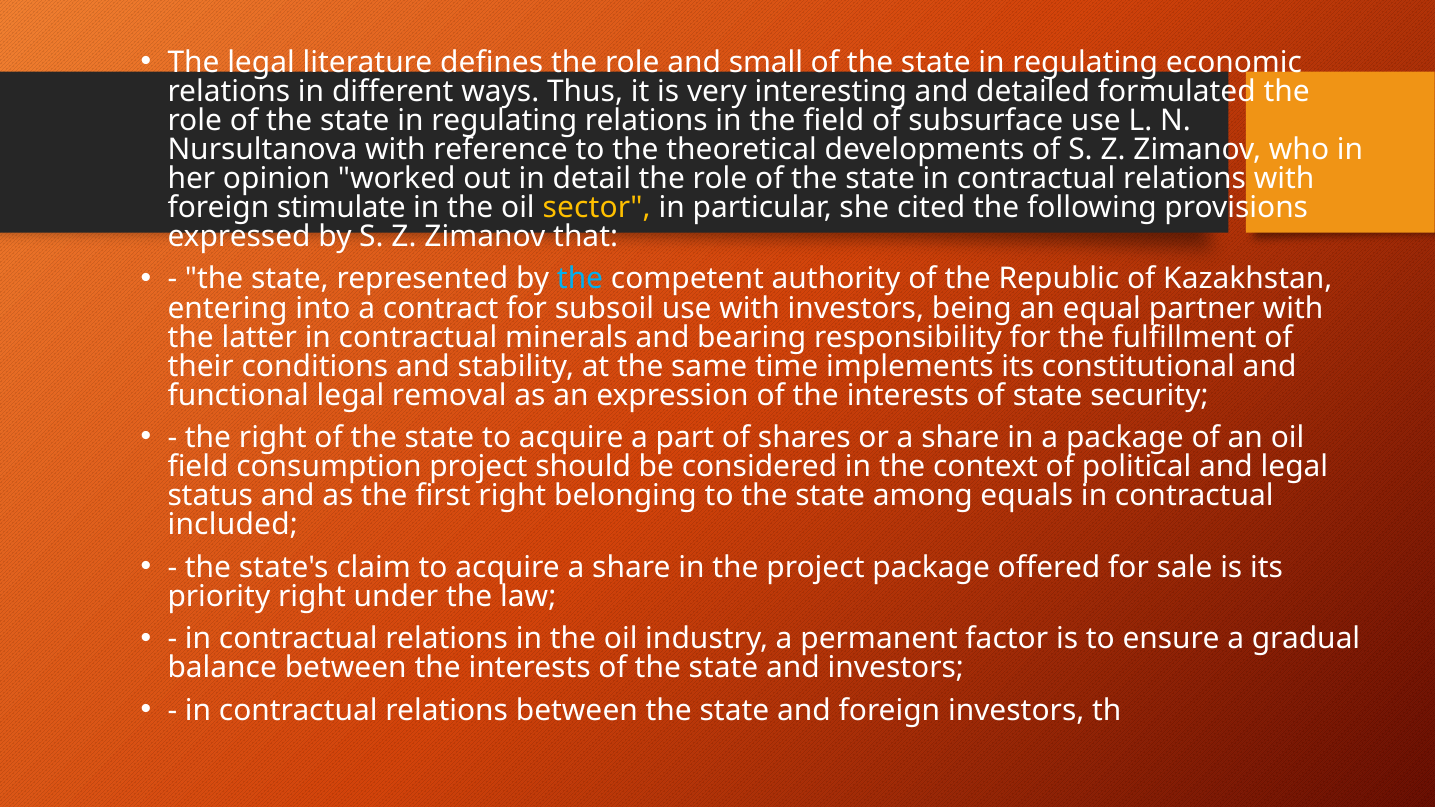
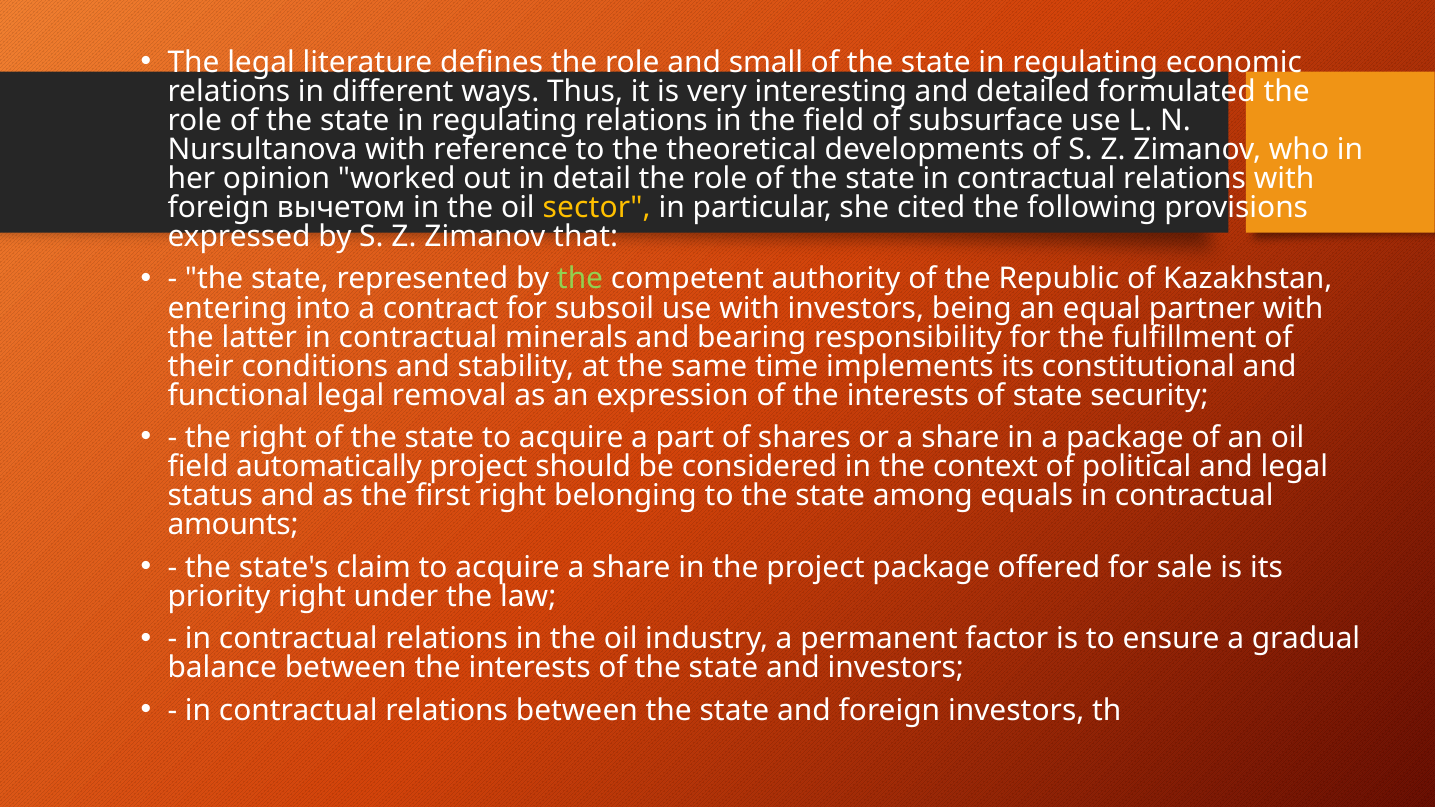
stimulate: stimulate -> вычетом (341, 208)
the colour: light blue -> light green (580, 279)
consumption: consumption -> automatically (329, 467)
included: included -> amounts (233, 525)
